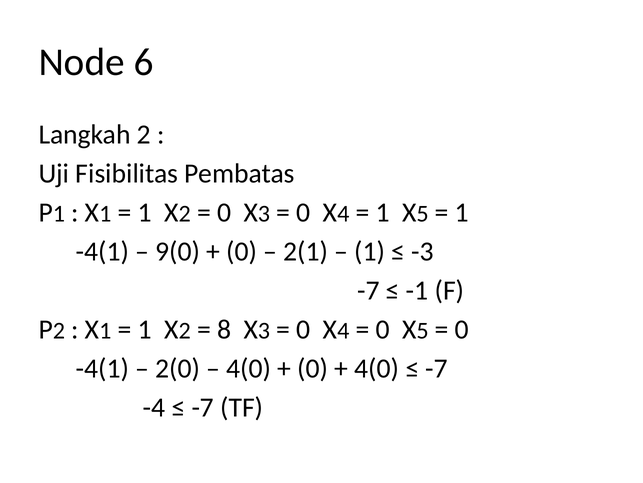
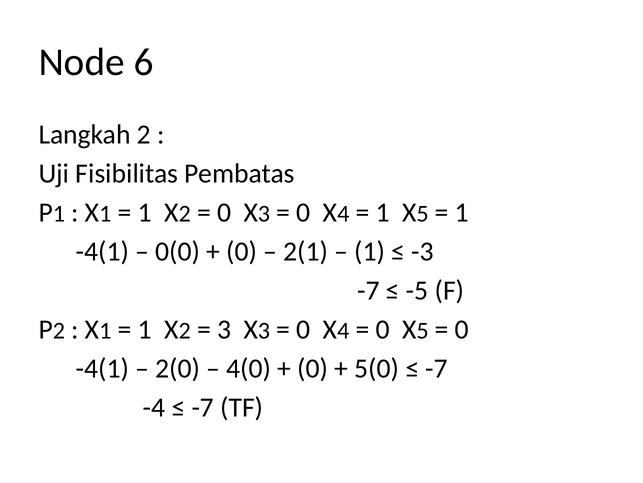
9(0: 9(0 -> 0(0 (178, 251)
-1: -1 -> -5 (417, 290)
8: 8 -> 3 (224, 329)
4(0: 4(0 -> 5(0 (377, 368)
